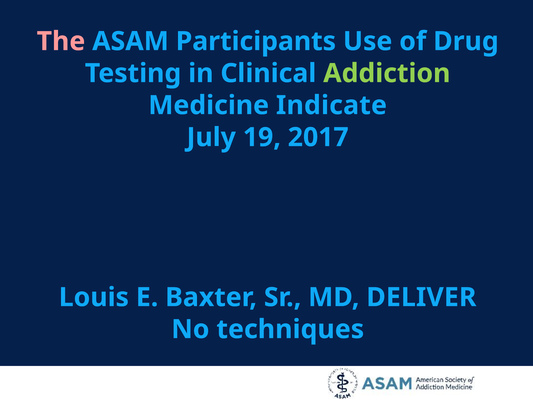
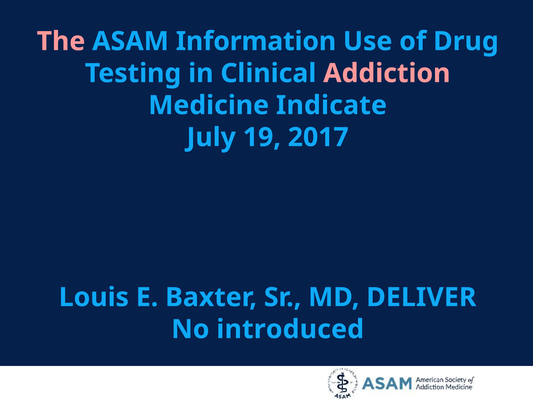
Participants: Participants -> Information (256, 41)
Addiction colour: light green -> pink (387, 73)
techniques: techniques -> introduced (290, 329)
